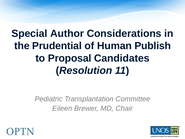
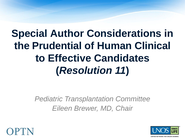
Publish: Publish -> Clinical (153, 46)
Proposal: Proposal -> Effective (70, 58)
